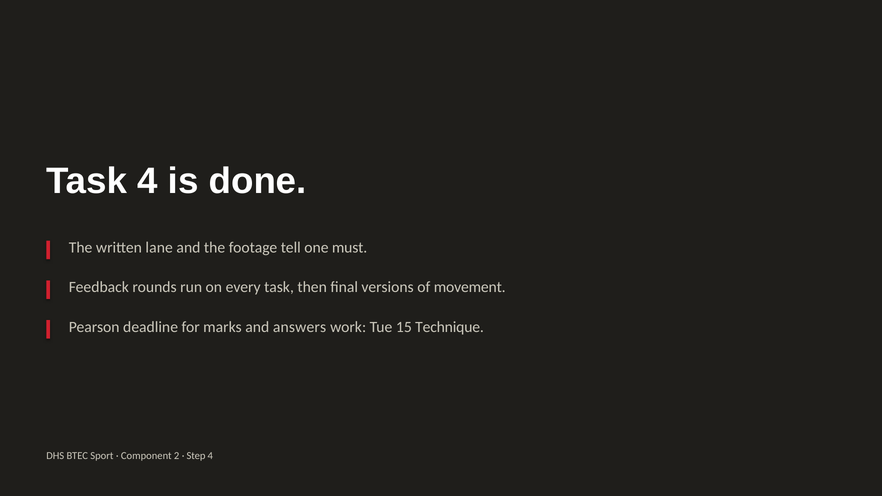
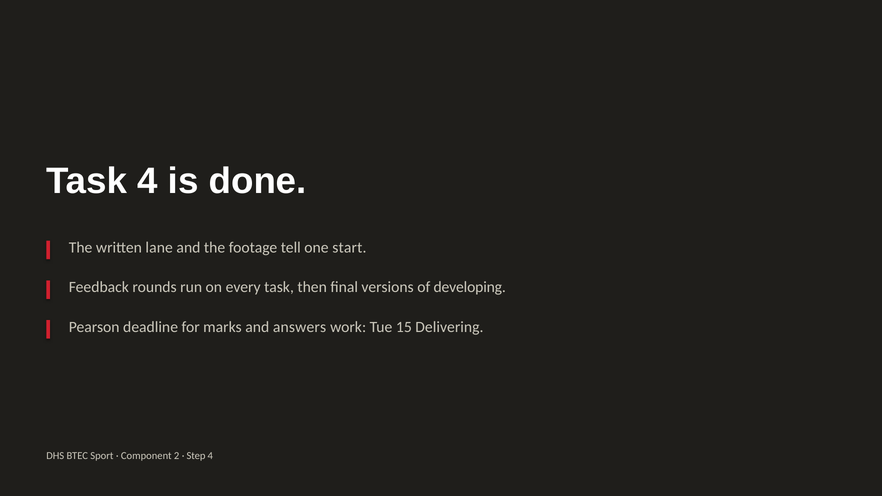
must: must -> start (349, 248)
movement: movement -> developing (470, 287)
Technique: Technique -> Delivering (449, 327)
